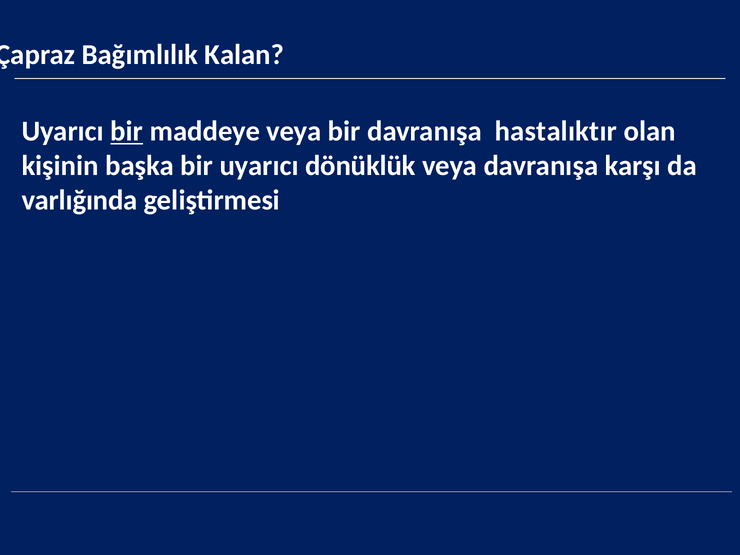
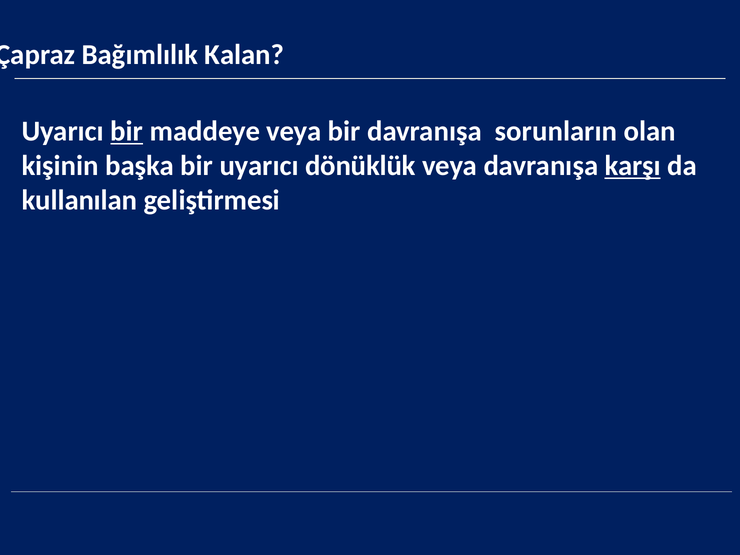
hastalıktır: hastalıktır -> sorunların (556, 131)
karşı underline: none -> present (633, 166)
varlığında: varlığında -> kullanılan (79, 200)
